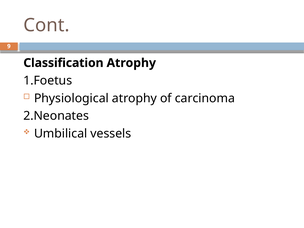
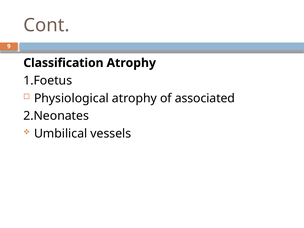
carcinoma: carcinoma -> associated (205, 98)
